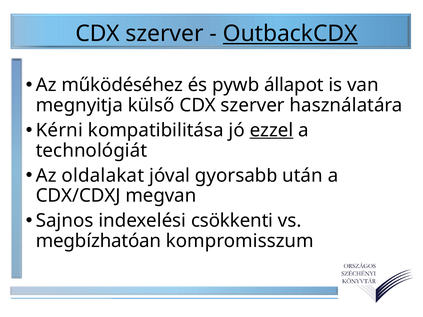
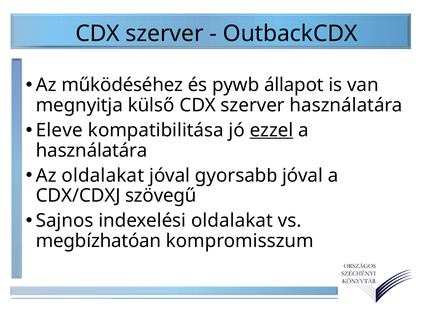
OutbackCDX underline: present -> none (290, 34)
Kérni: Kérni -> Eleve (59, 130)
technológiát: technológiát -> használatára (92, 151)
után: után -> jóval (302, 176)
megvan: megvan -> szövegű (161, 196)
indexelési csökkenti: csökkenti -> oldalakat (232, 221)
